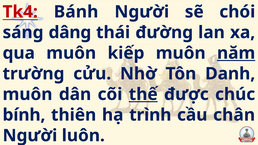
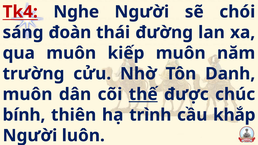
Bánh: Bánh -> Nghe (76, 12)
dâng: dâng -> đoàn (70, 32)
năm underline: present -> none (236, 53)
chân: chân -> khắp (234, 115)
